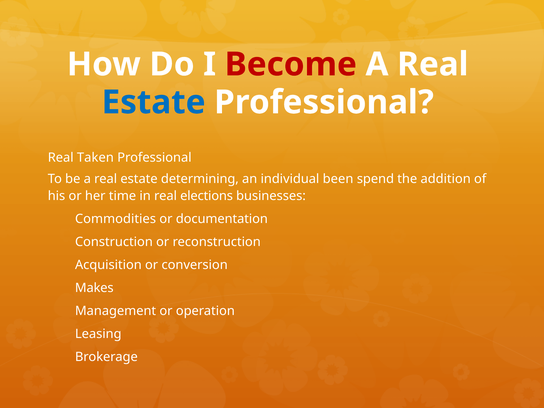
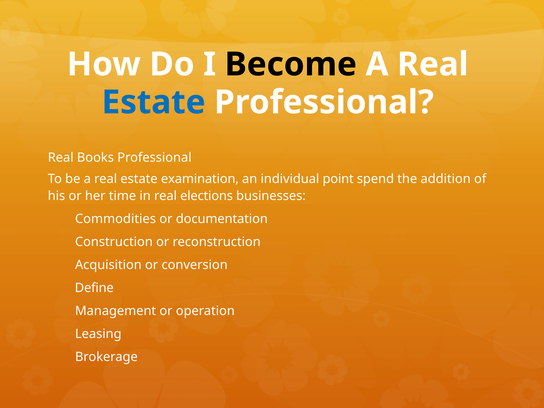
Become colour: red -> black (291, 64)
Taken: Taken -> Books (95, 158)
determining: determining -> examination (200, 179)
been: been -> point (338, 179)
Makes: Makes -> Define (94, 288)
